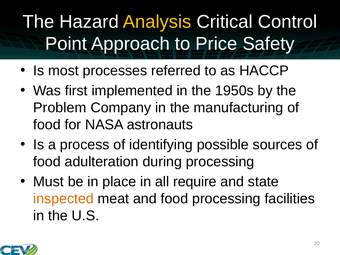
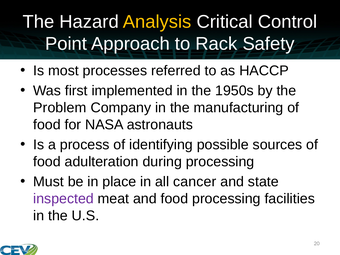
Price: Price -> Rack (216, 44)
require: require -> cancer (195, 182)
inspected colour: orange -> purple (63, 199)
